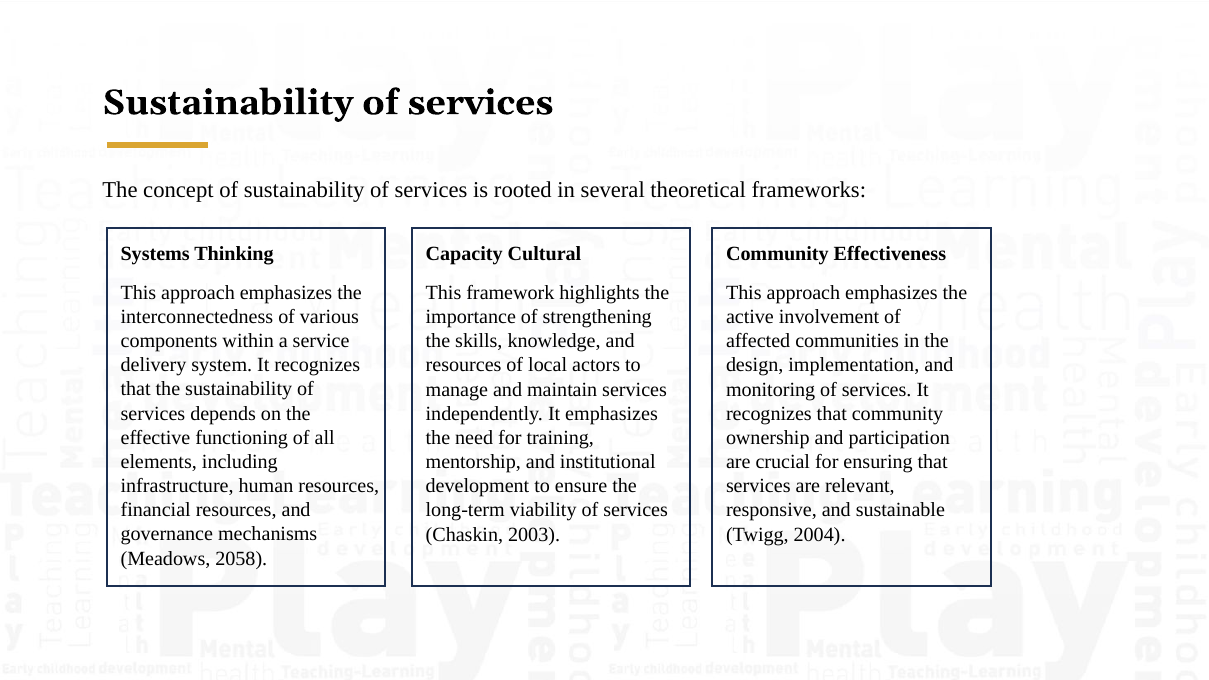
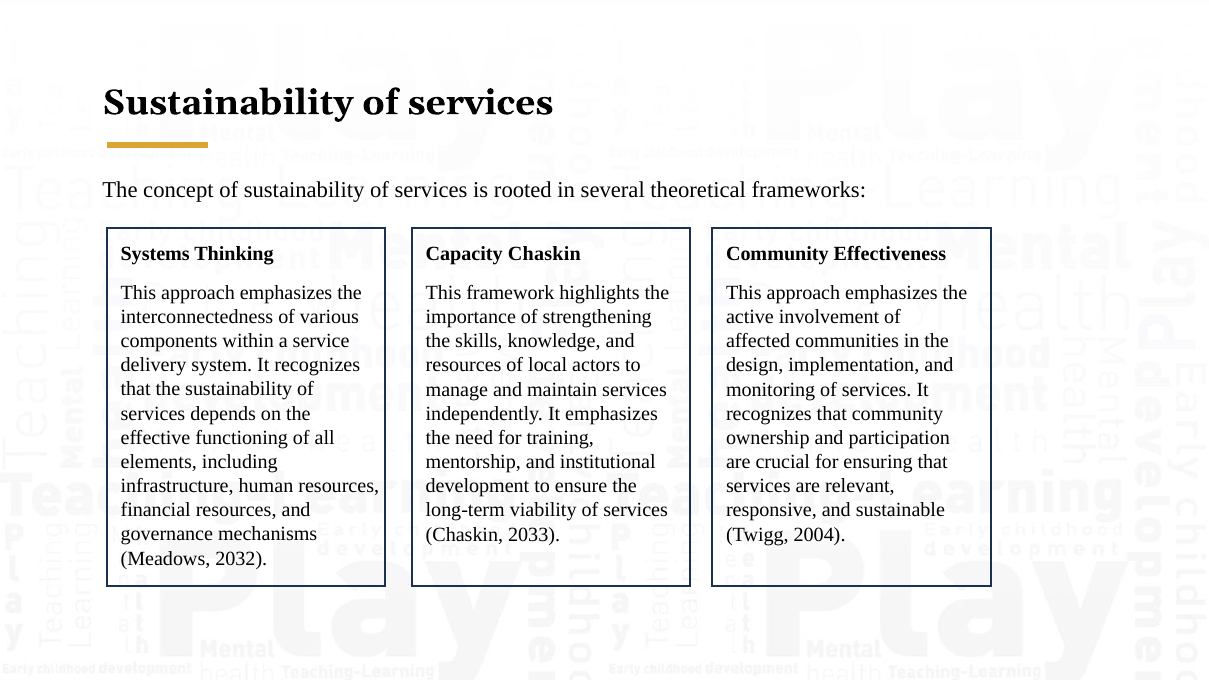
Capacity Cultural: Cultural -> Chaskin (544, 253)
2003: 2003 -> 2033 (534, 534)
2058: 2058 -> 2032 (241, 559)
